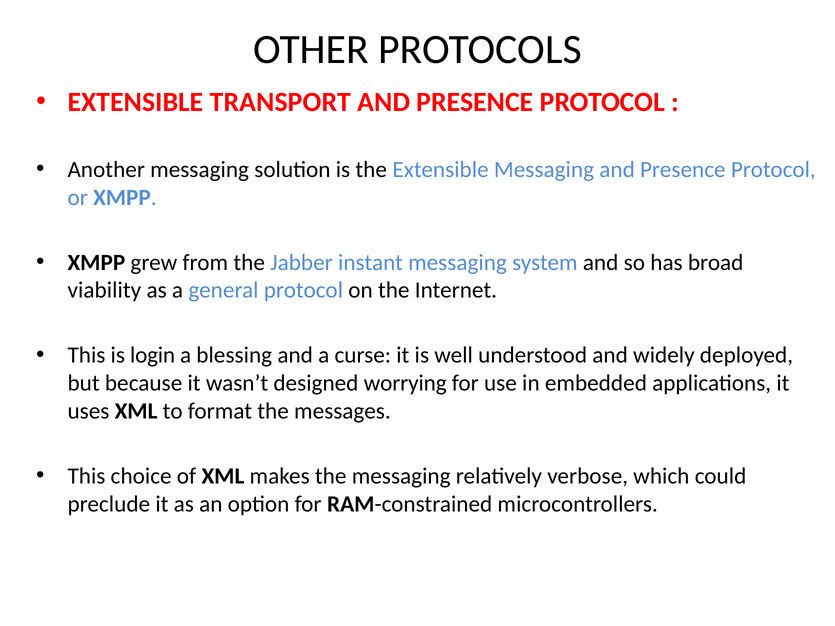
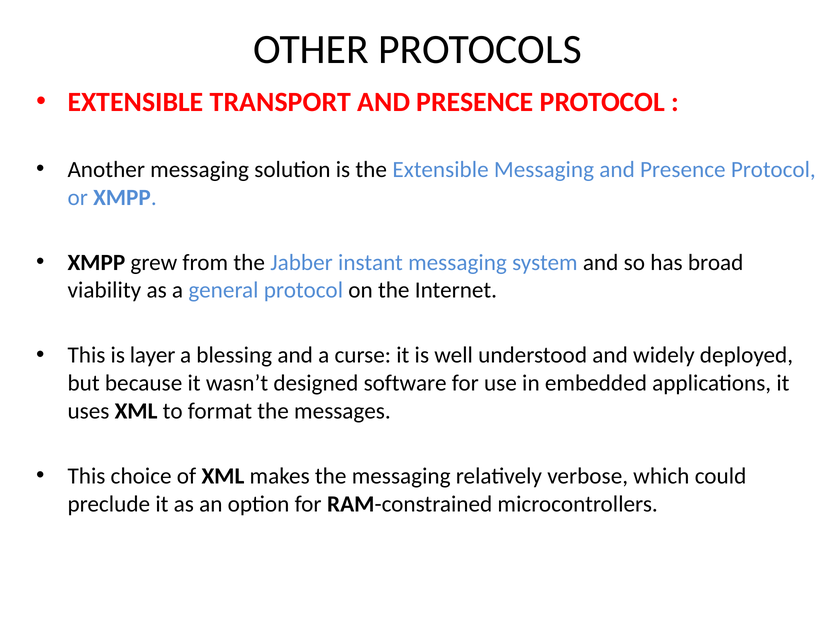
login: login -> layer (153, 355)
worrying: worrying -> software (405, 383)
